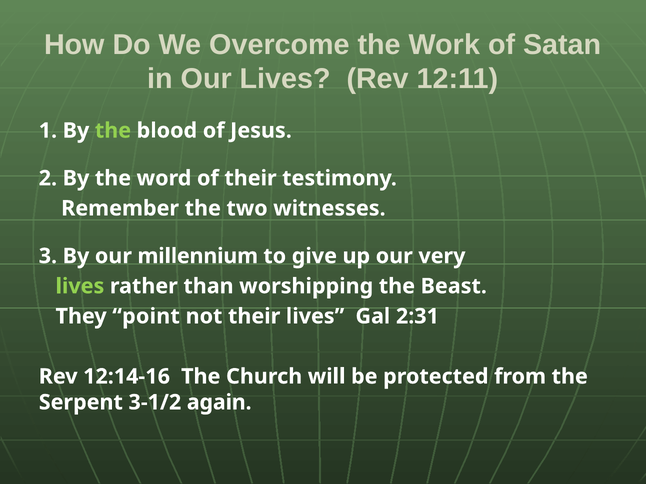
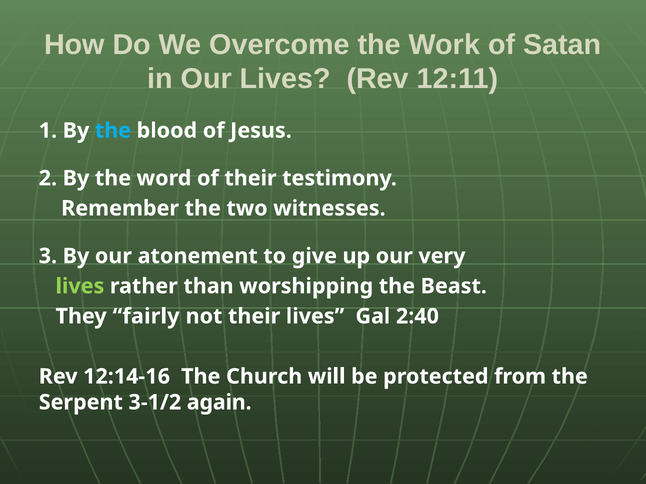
the colour: light green -> light blue (113, 131)
millennium: millennium -> atonement (198, 256)
point: point -> fairly (146, 317)
2:31: 2:31 -> 2:40 (417, 317)
